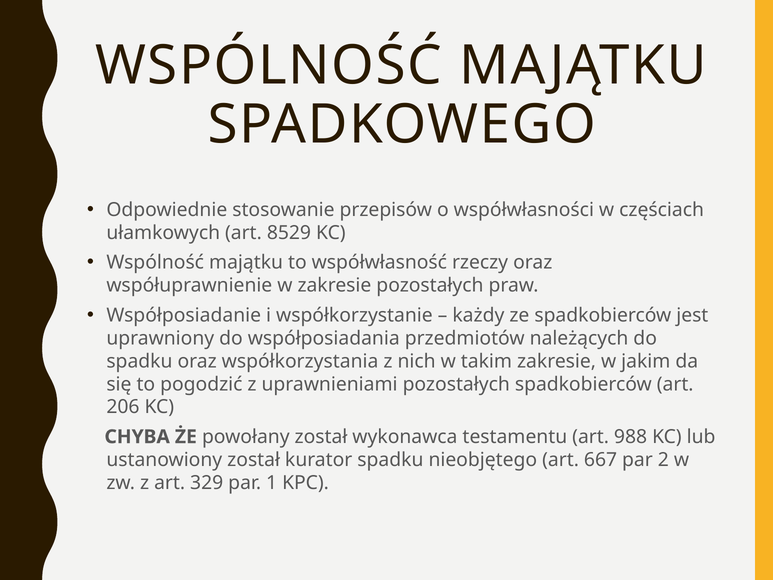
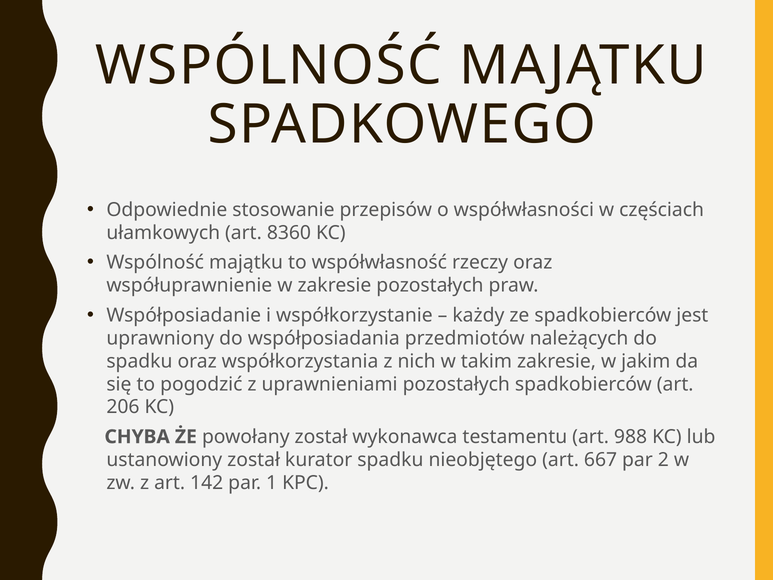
8529: 8529 -> 8360 (289, 233)
329: 329 -> 142 (207, 482)
